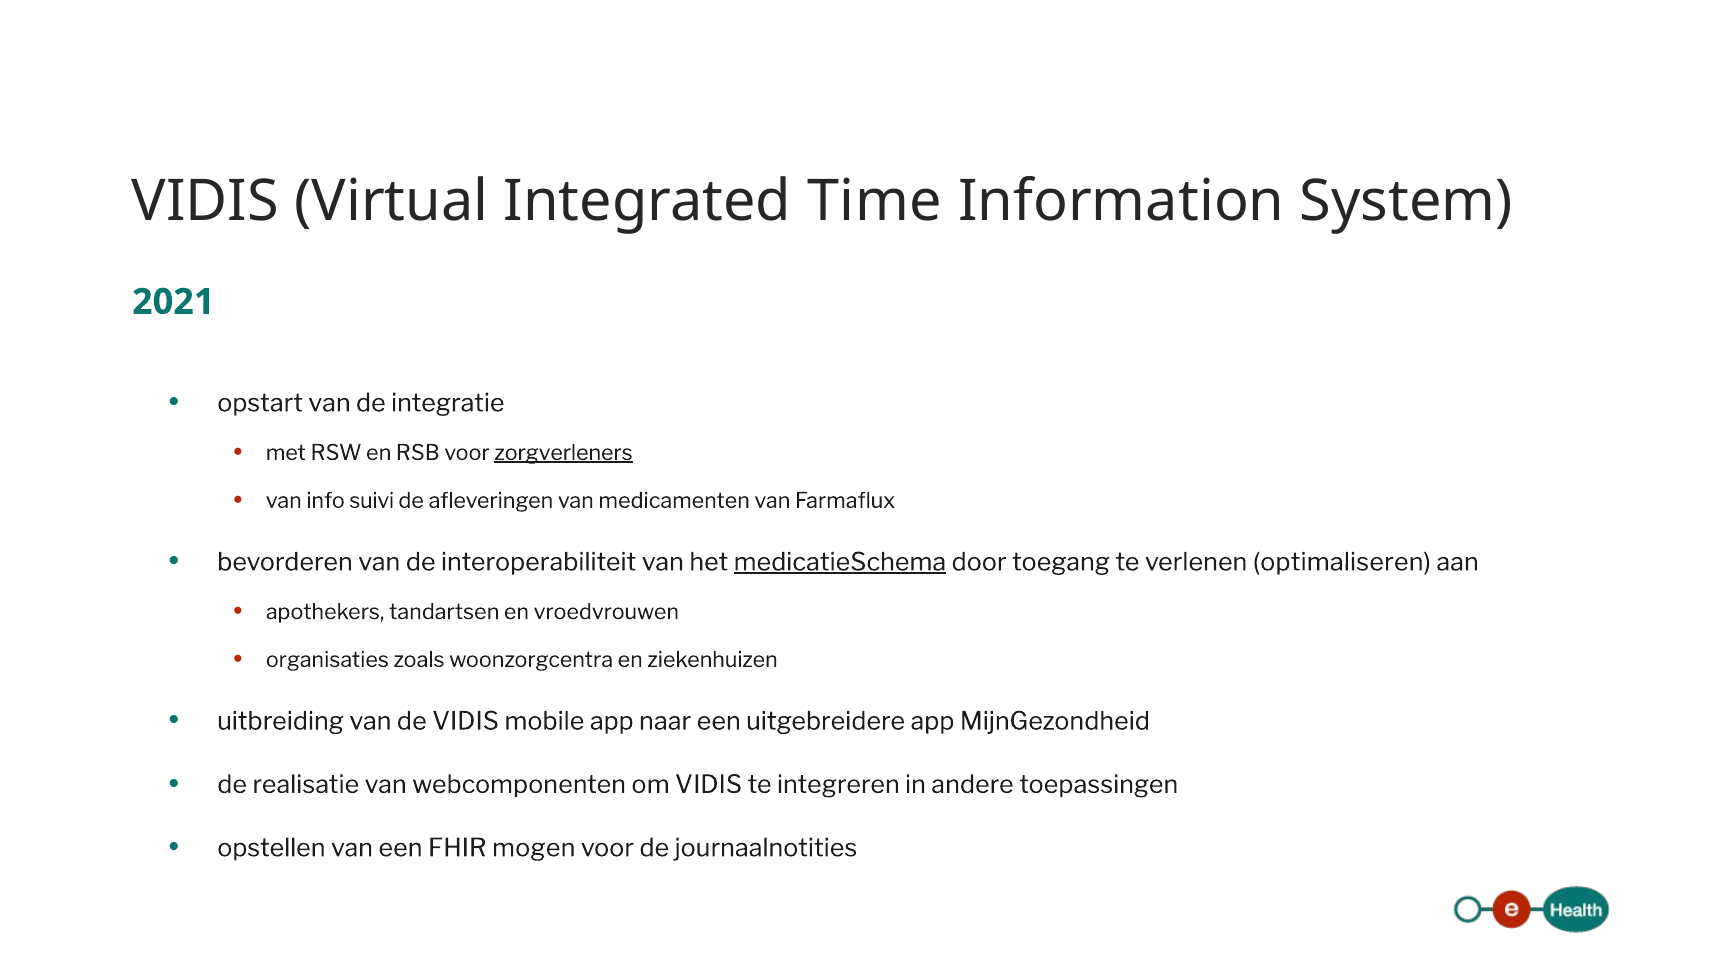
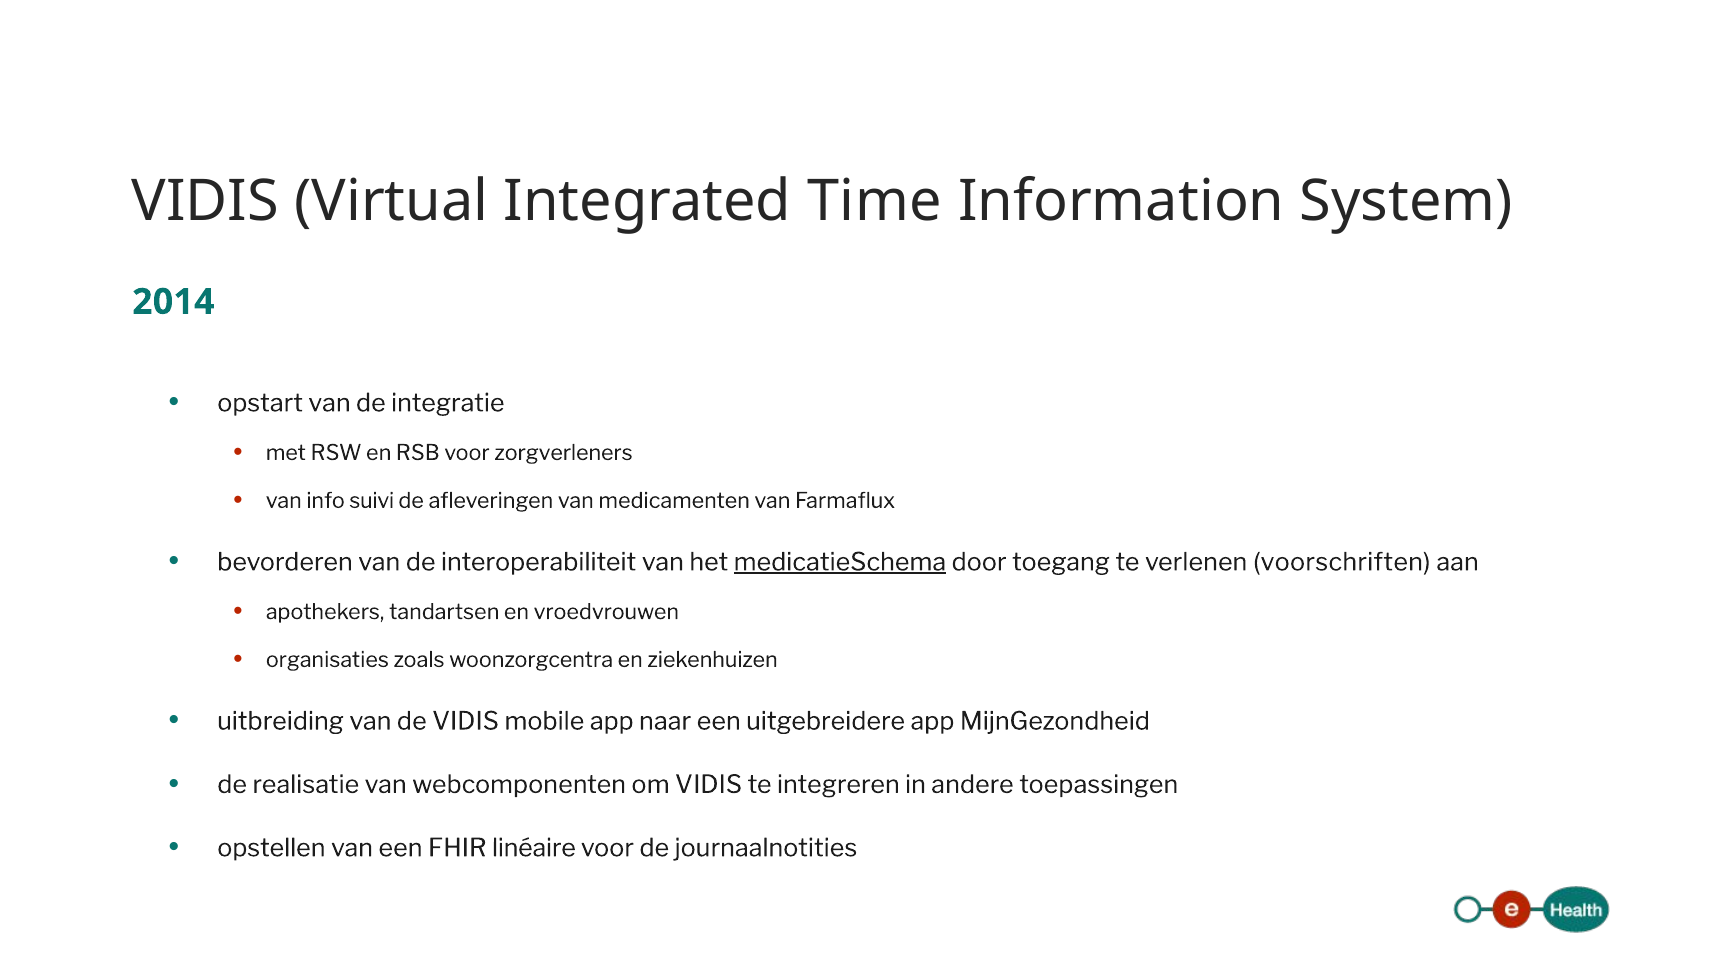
2021: 2021 -> 2014 (173, 302)
zorgverleners underline: present -> none (564, 453)
optimaliseren: optimaliseren -> voorschriften (1342, 562)
mogen: mogen -> linéaire (534, 848)
